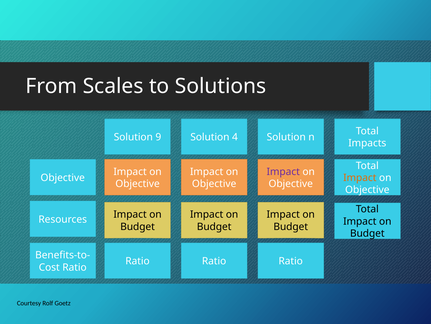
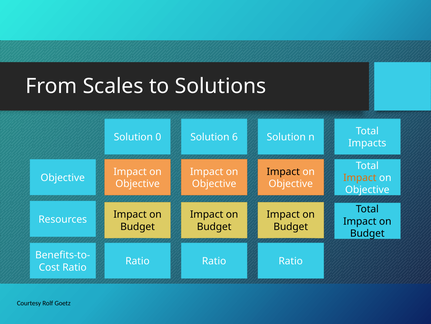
9: 9 -> 0 (158, 137)
4: 4 -> 6 (235, 137)
Impact colour: purple -> black (283, 171)
